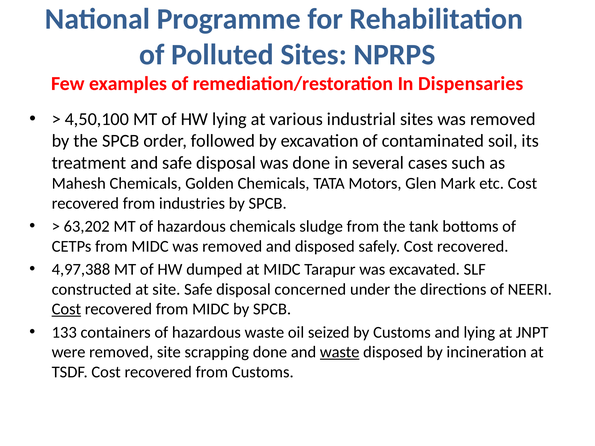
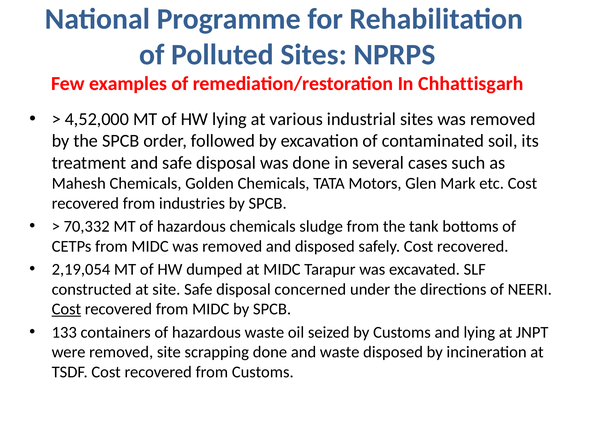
Dispensaries: Dispensaries -> Chhattisgarh (471, 84)
4,50,100: 4,50,100 -> 4,52,000 (97, 119)
63,202: 63,202 -> 70,332 (87, 227)
4,97,388: 4,97,388 -> 2,19,054 (81, 270)
waste underline: present -> none (340, 352)
